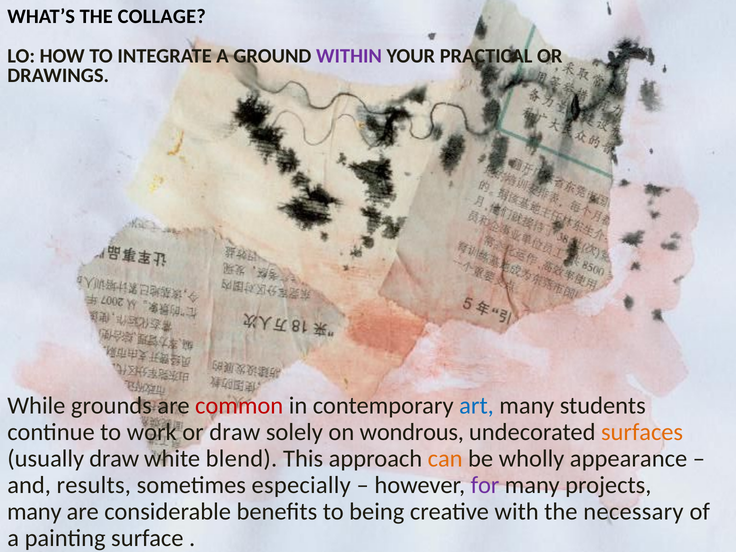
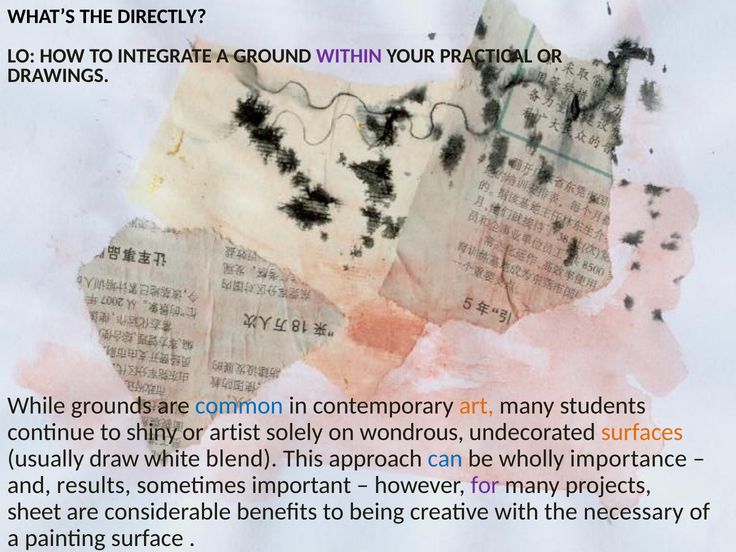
COLLAGE: COLLAGE -> DIRECTLY (162, 17)
common colour: red -> blue (239, 406)
art colour: blue -> orange (477, 406)
work: work -> shiny (152, 432)
or draw: draw -> artist (235, 432)
can colour: orange -> blue (445, 459)
appearance: appearance -> importance (628, 459)
especially: especially -> important (301, 485)
many: many -> sheet (34, 512)
